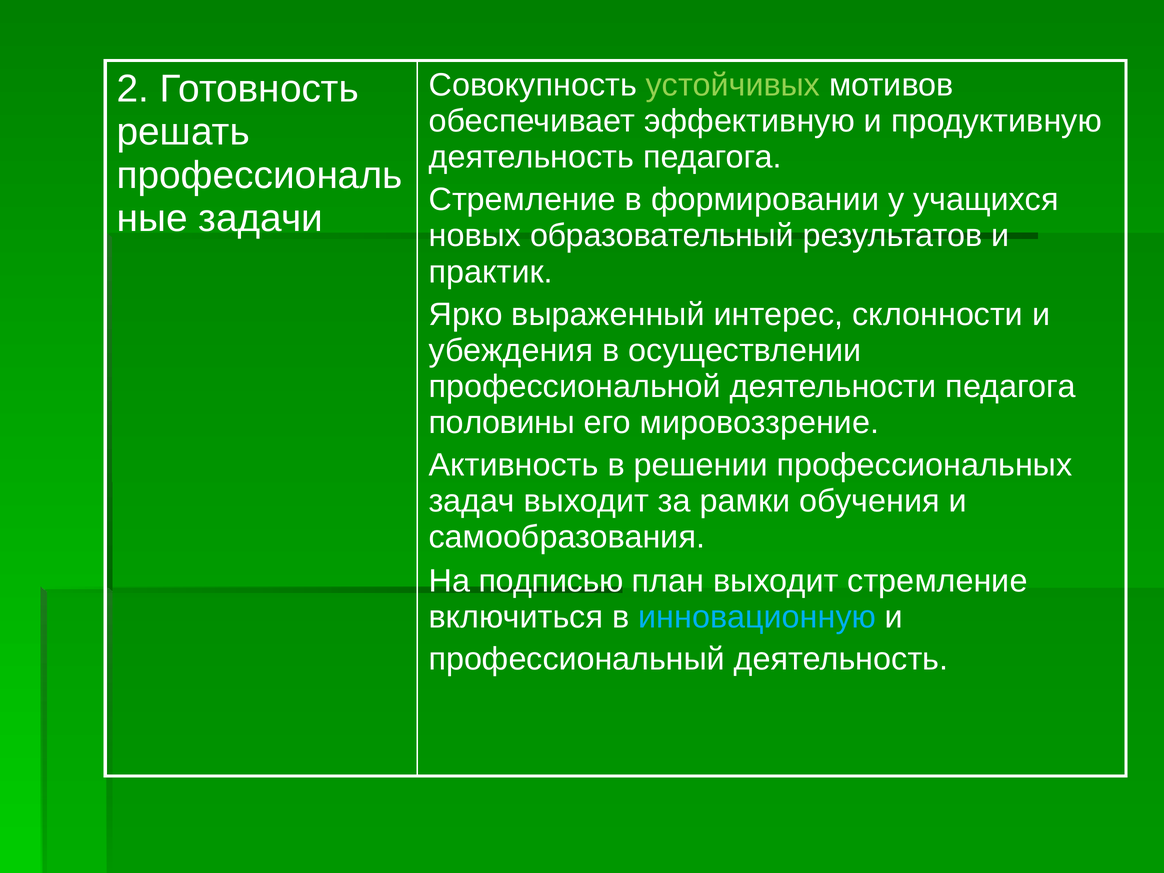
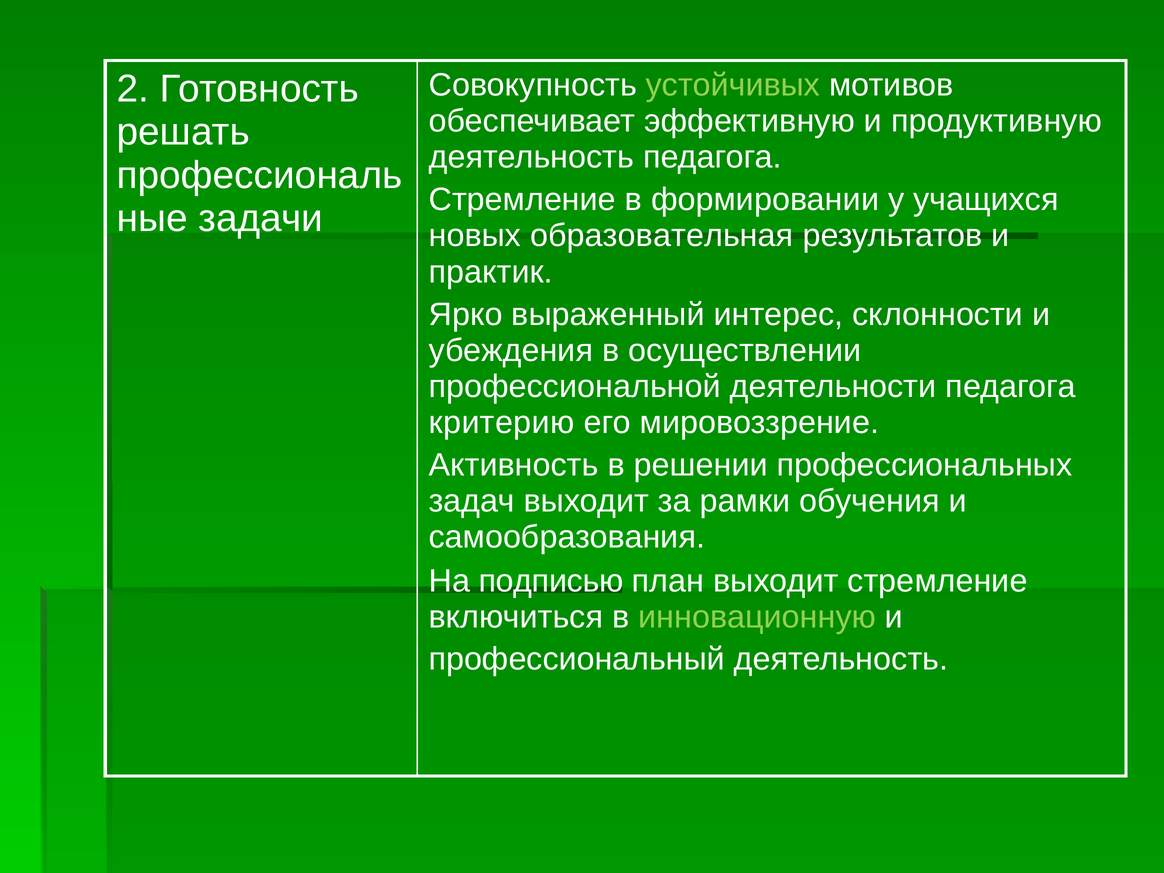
образовательный: образовательный -> образовательная (662, 236)
половины: половины -> критерию (502, 423)
инновационную colour: light blue -> light green (757, 617)
